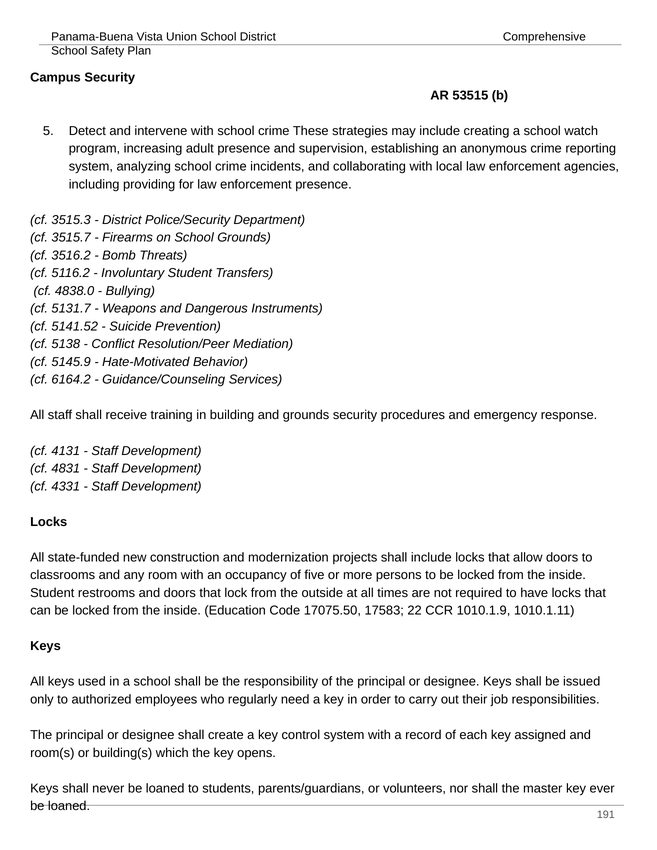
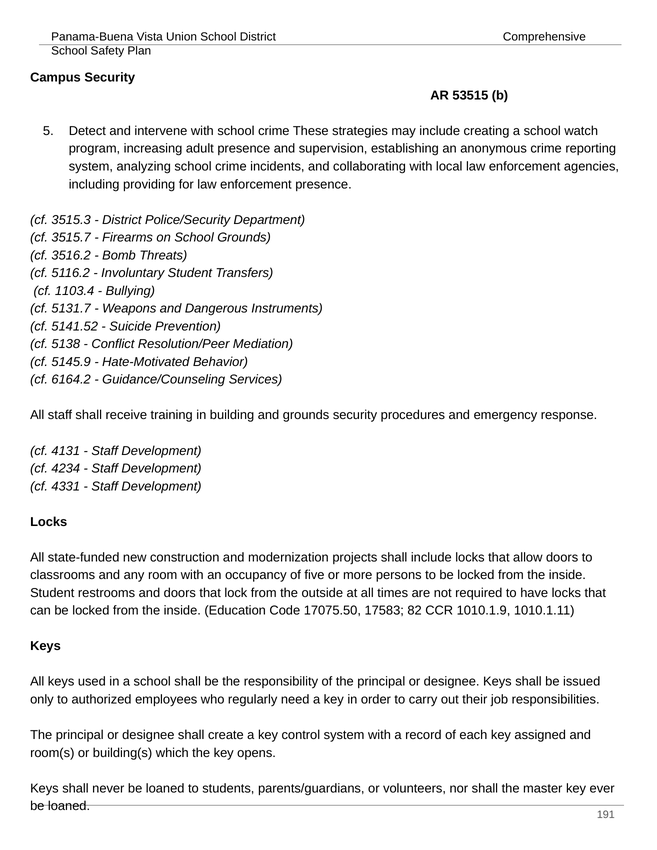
4838.0: 4838.0 -> 1103.4 (75, 291)
4831: 4831 -> 4234 (66, 469)
22: 22 -> 82 (415, 611)
